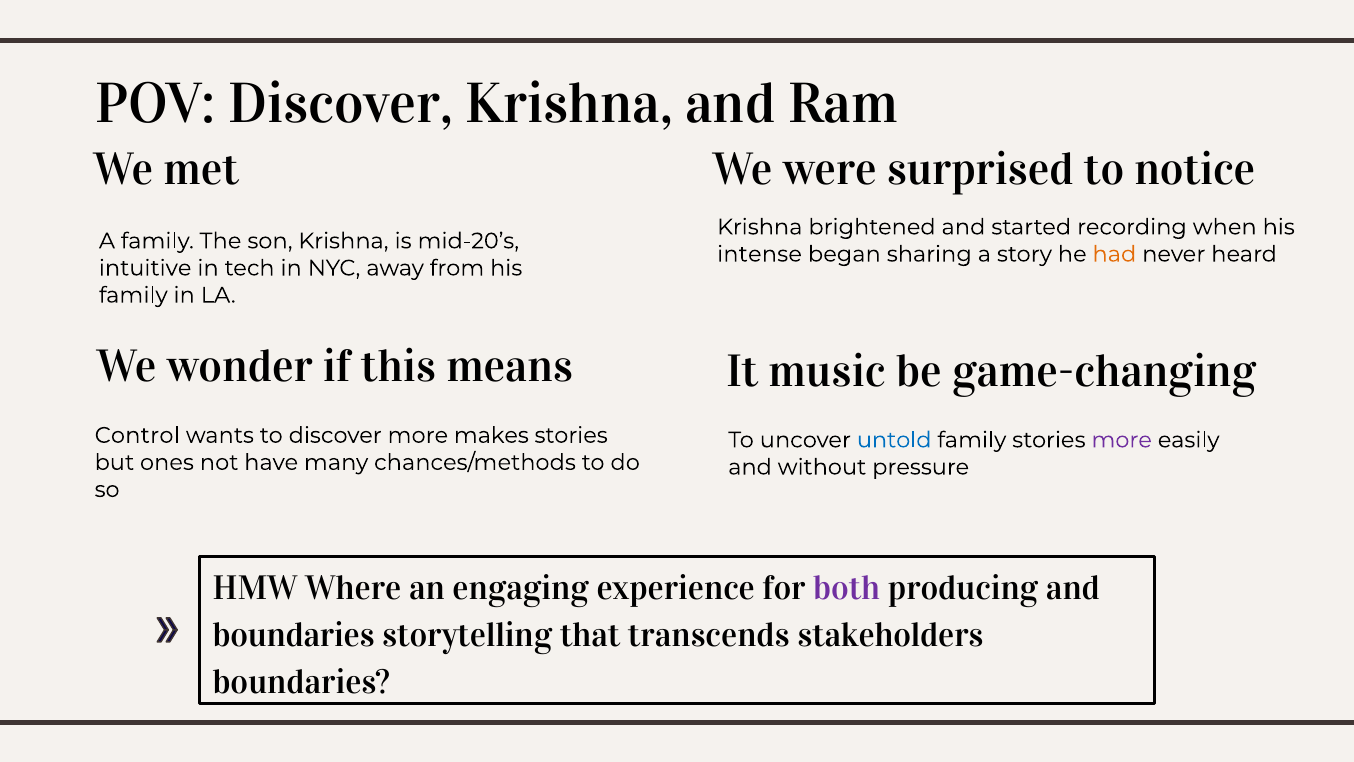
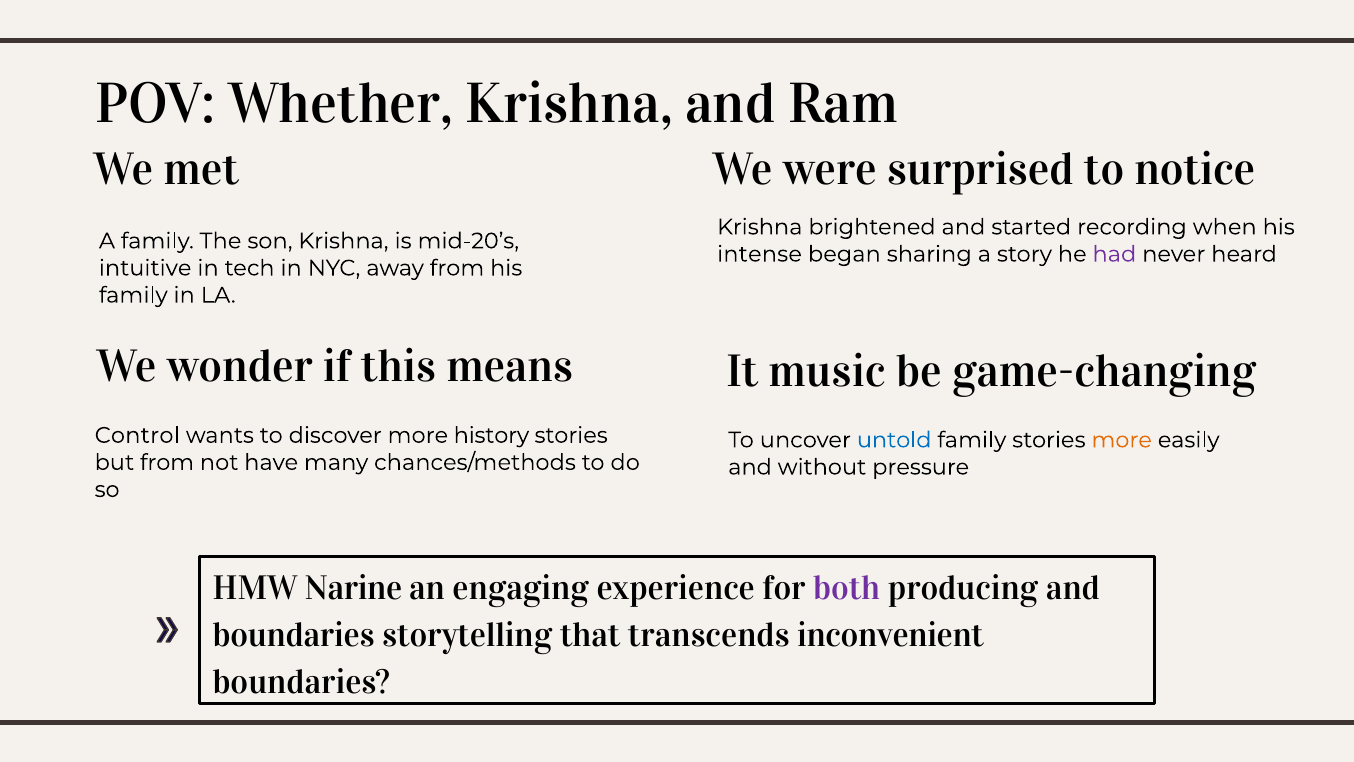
POV Discover: Discover -> Whether (341, 103)
had colour: orange -> purple (1114, 254)
makes: makes -> history (491, 435)
more colour: purple -> orange (1122, 440)
but ones: ones -> from (167, 462)
Where: Where -> Narine (353, 588)
stakeholders: stakeholders -> inconvenient (891, 635)
